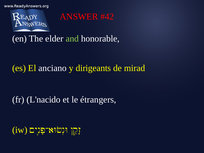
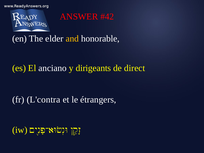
and colour: light green -> yellow (72, 39)
mirad: mirad -> direct (135, 68)
L'nacido: L'nacido -> L'contra (43, 100)
